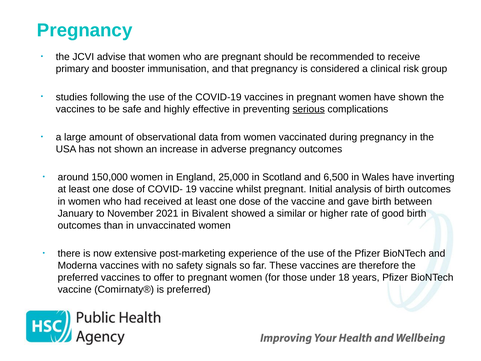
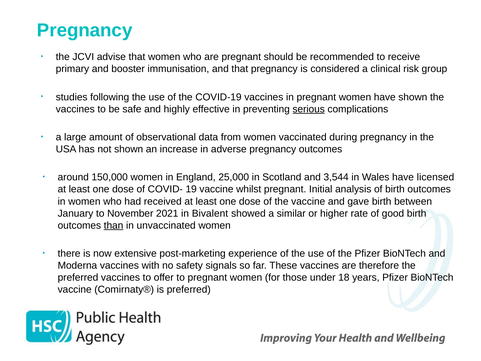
6,500: 6,500 -> 3,544 (336, 177)
inverting: inverting -> licensed (436, 177)
than underline: none -> present (114, 225)
